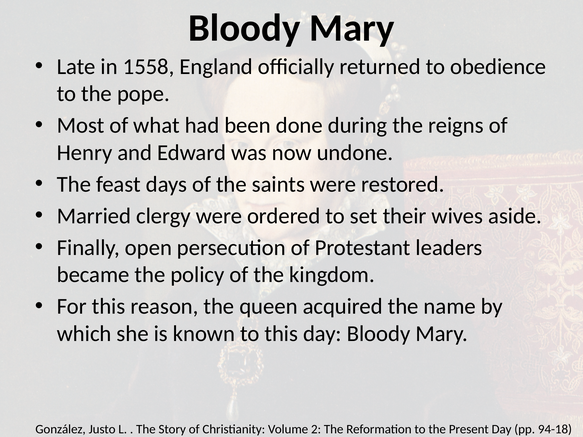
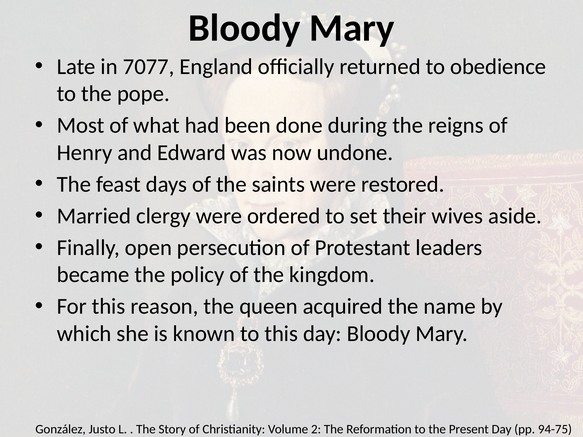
1558: 1558 -> 7077 (149, 67)
94-18: 94-18 -> 94-75 (555, 429)
